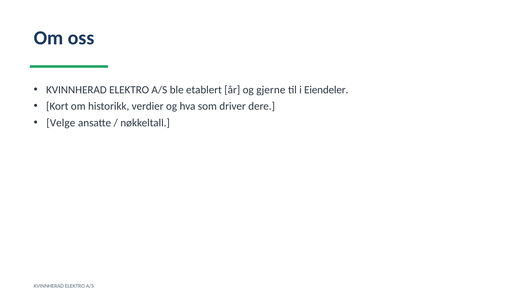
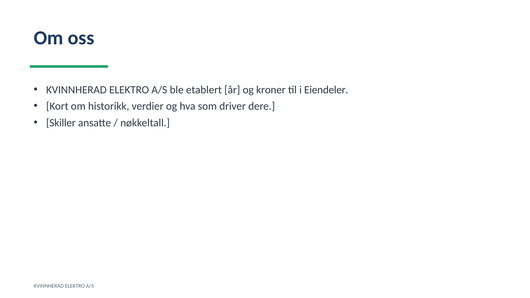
gjerne: gjerne -> kroner (271, 90)
Velge: Velge -> Skiller (61, 123)
